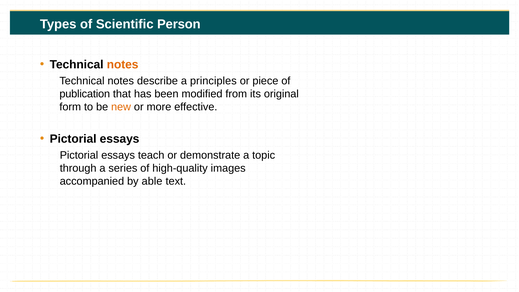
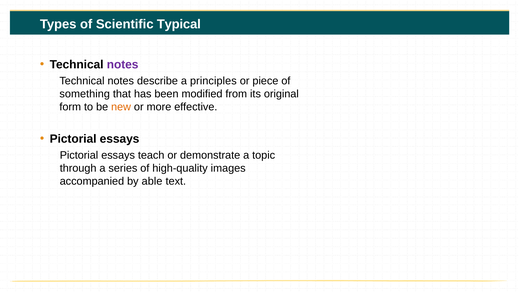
Person: Person -> Typical (179, 24)
notes colour: orange -> purple (123, 65)
publication: publication -> something (85, 94)
